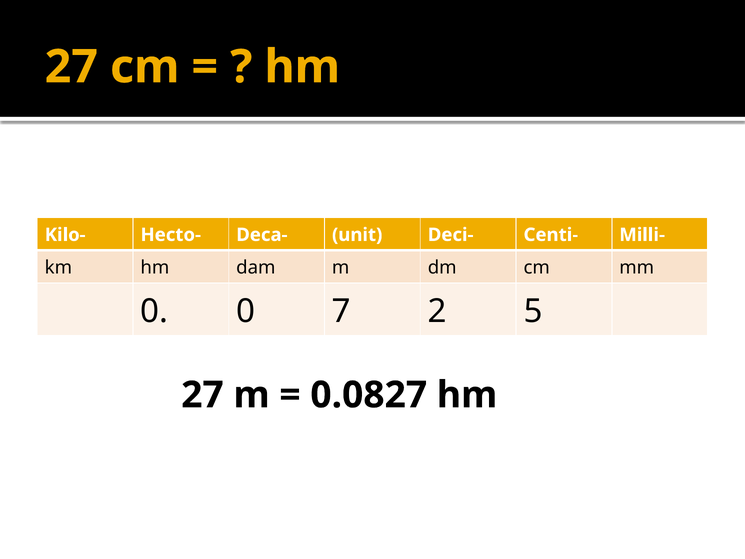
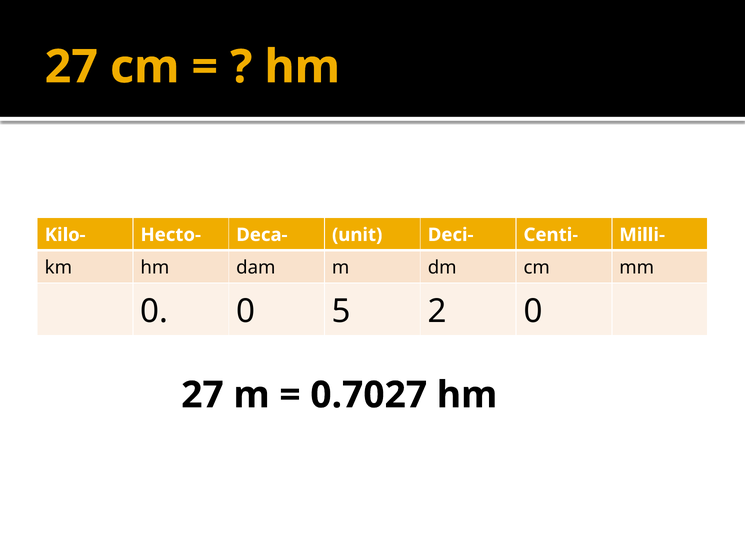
7: 7 -> 5 (341, 311)
2 5: 5 -> 0 (533, 311)
0.0827: 0.0827 -> 0.7027 (369, 395)
